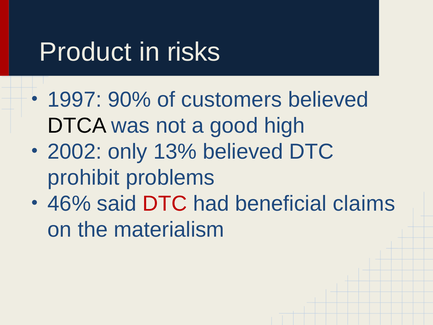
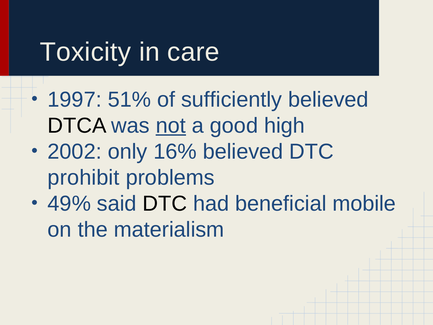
Product: Product -> Toxicity (85, 52)
risks: risks -> care (193, 52)
90%: 90% -> 51% (129, 100)
customers: customers -> sufficiently (232, 100)
not underline: none -> present (171, 126)
13%: 13% -> 16% (175, 152)
46%: 46% -> 49% (69, 203)
DTC colour: red -> black (165, 203)
claims: claims -> mobile (364, 203)
